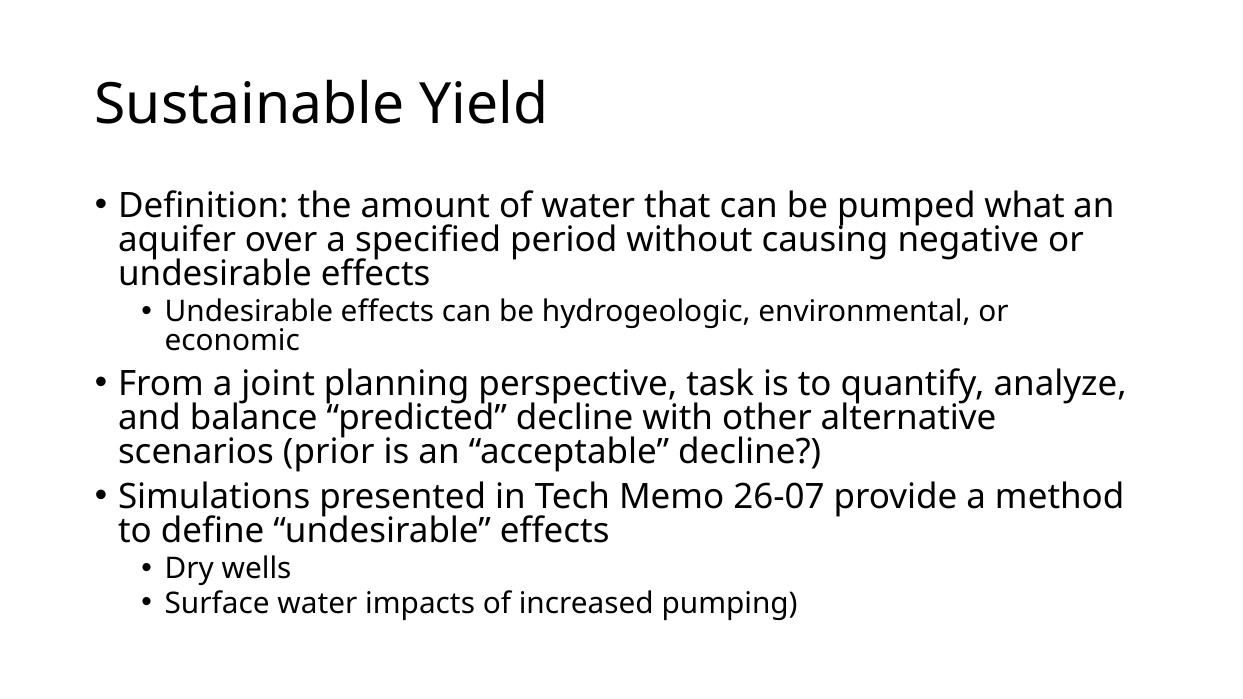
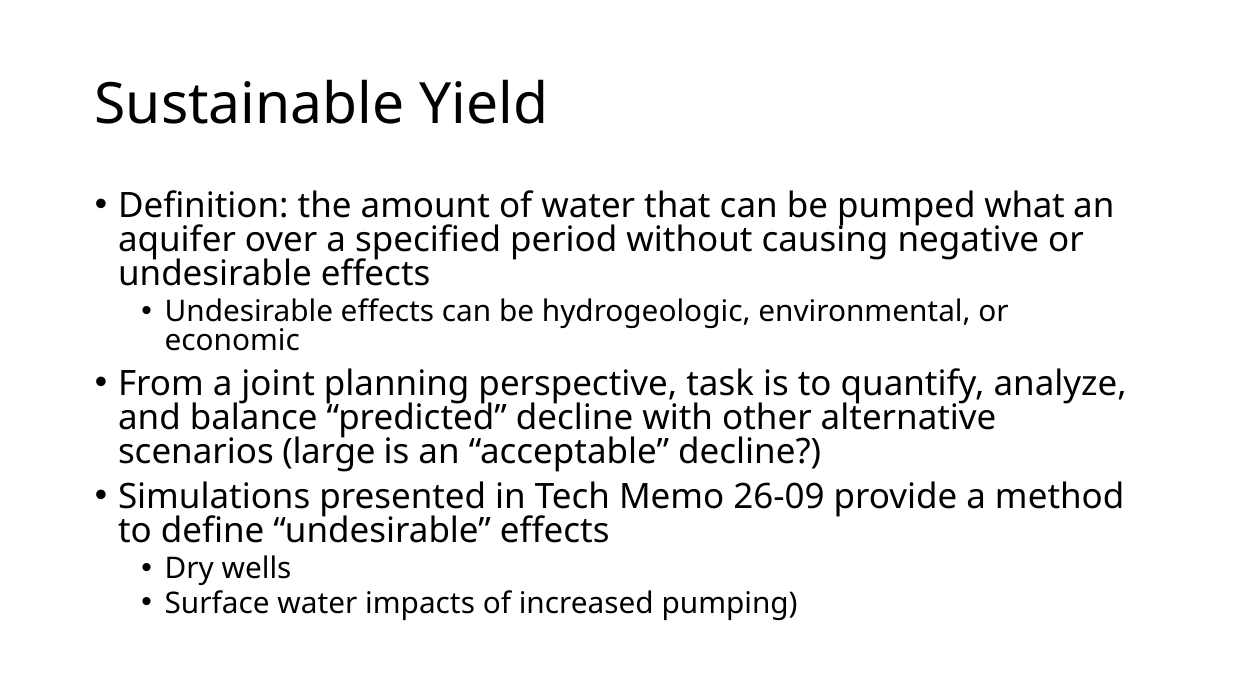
prior: prior -> large (329, 452)
26-07: 26-07 -> 26-09 (779, 497)
